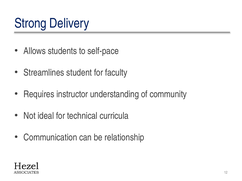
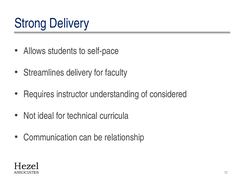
Streamlines student: student -> delivery (79, 73)
community: community -> considered (168, 94)
